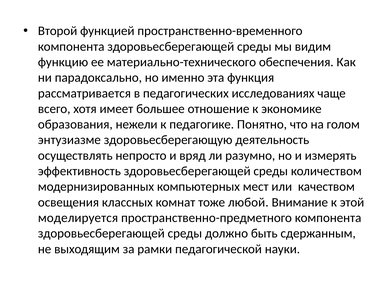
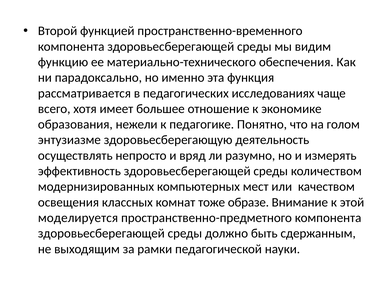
любой: любой -> образе (248, 202)
